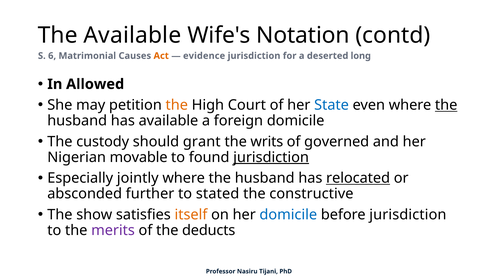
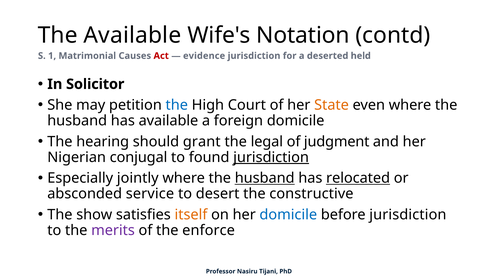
6: 6 -> 1 (52, 56)
Act colour: orange -> red (161, 56)
long: long -> held (361, 56)
Allowed: Allowed -> Solicitor (95, 84)
the colour: orange -> blue (177, 105)
State colour: blue -> orange (332, 105)
the underline: present -> none (446, 105)
custody: custody -> hearing (103, 142)
writs: writs -> legal (267, 142)
governed: governed -> judgment (337, 142)
movable: movable -> conjugal (139, 157)
husband underline: none -> present (265, 178)
further: further -> service (150, 194)
stated: stated -> desert (218, 194)
deducts: deducts -> enforce (209, 230)
